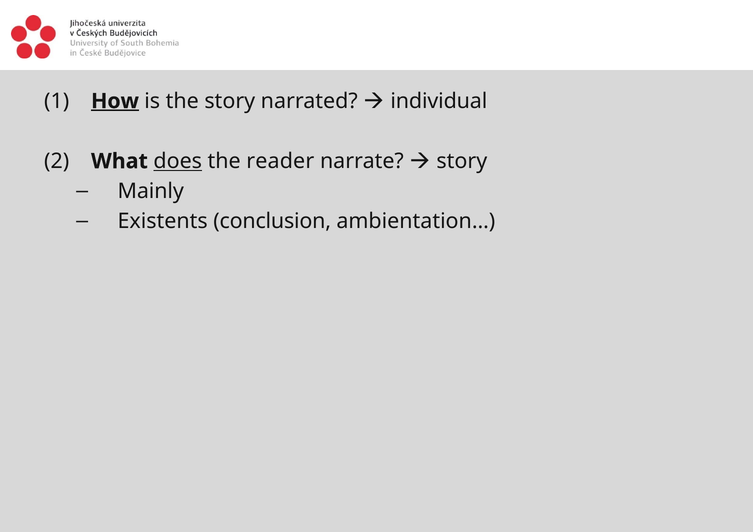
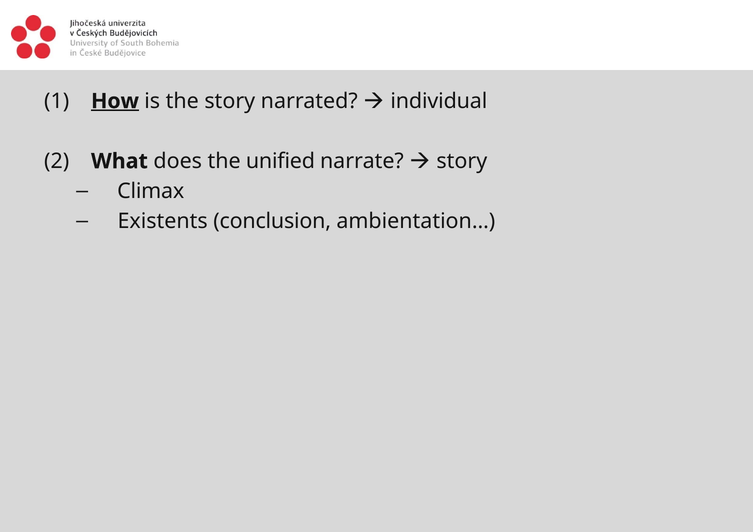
does underline: present -> none (178, 161)
reader: reader -> unified (280, 161)
Mainly: Mainly -> Climax (151, 191)
